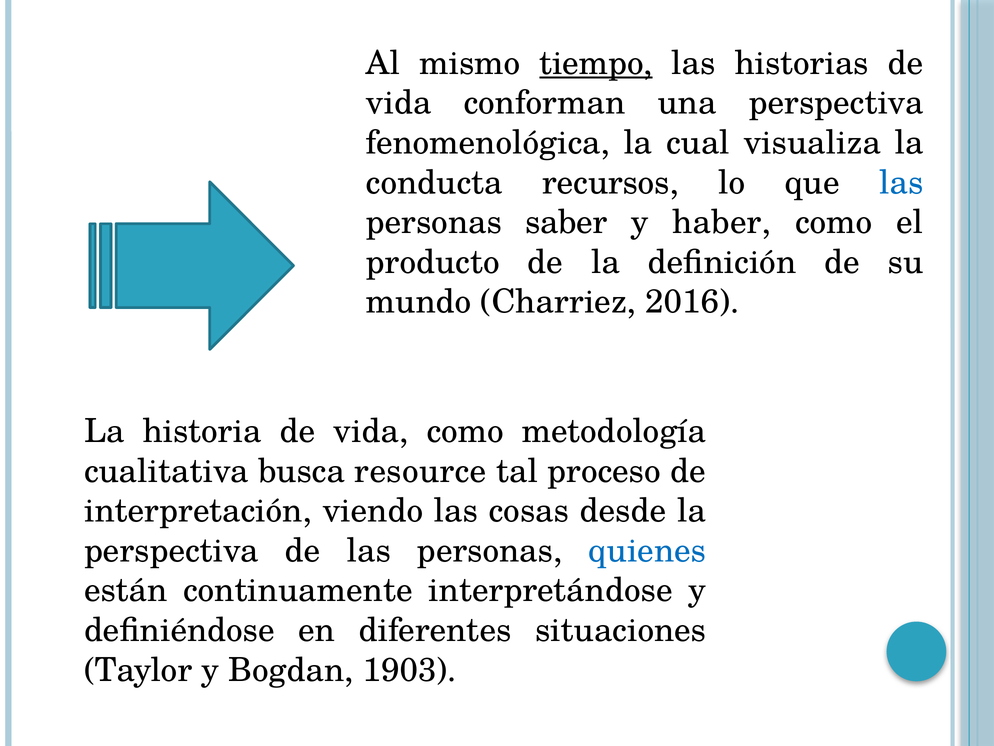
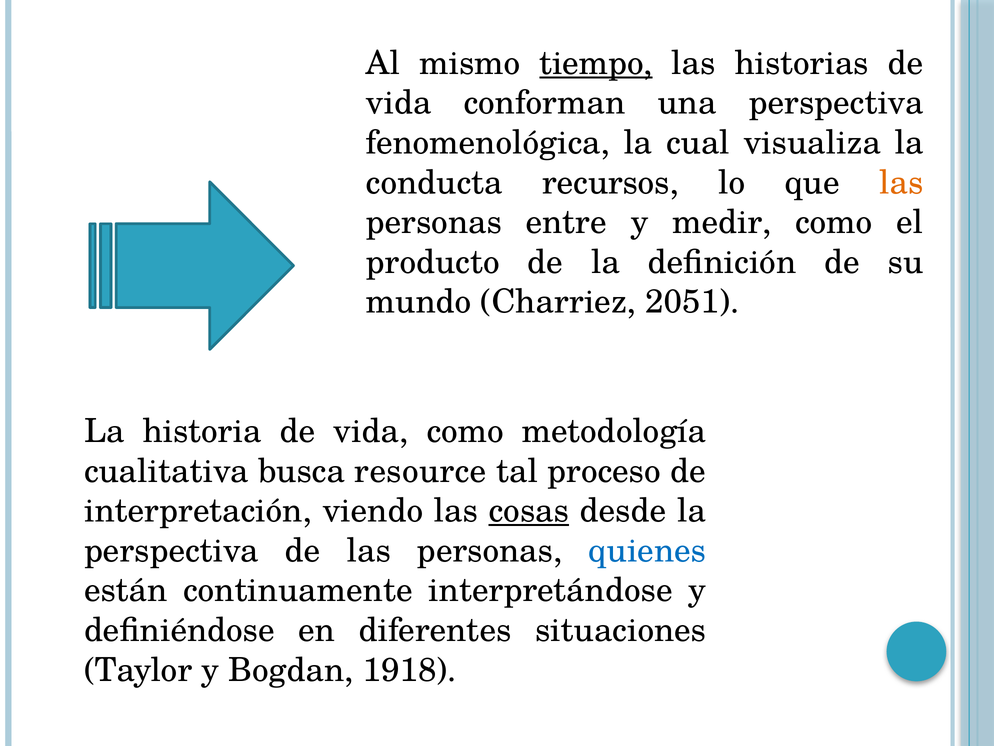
las colour: blue -> orange (901, 183)
saber: saber -> entre (566, 222)
haber: haber -> medir (722, 222)
2016: 2016 -> 2051 (692, 302)
cosas underline: none -> present (529, 511)
1903: 1903 -> 1918 (410, 670)
